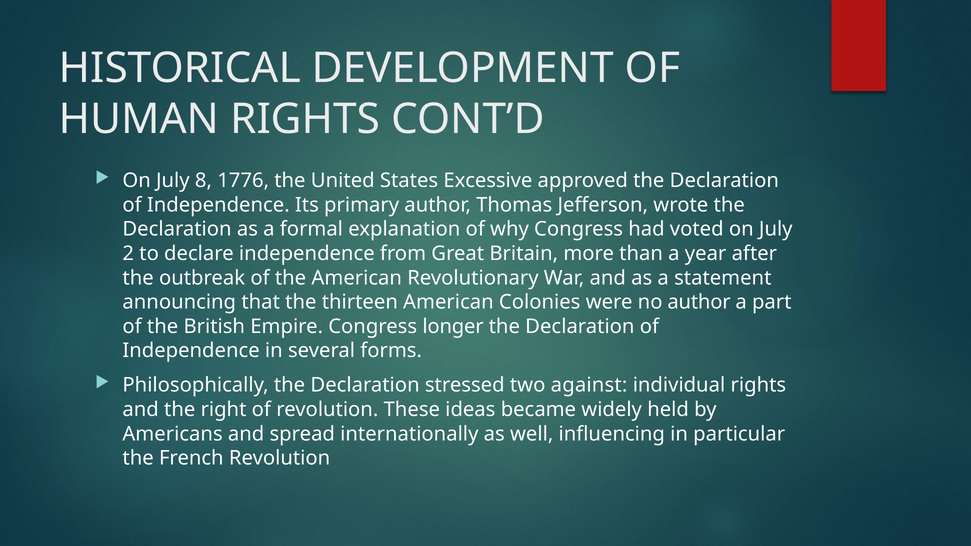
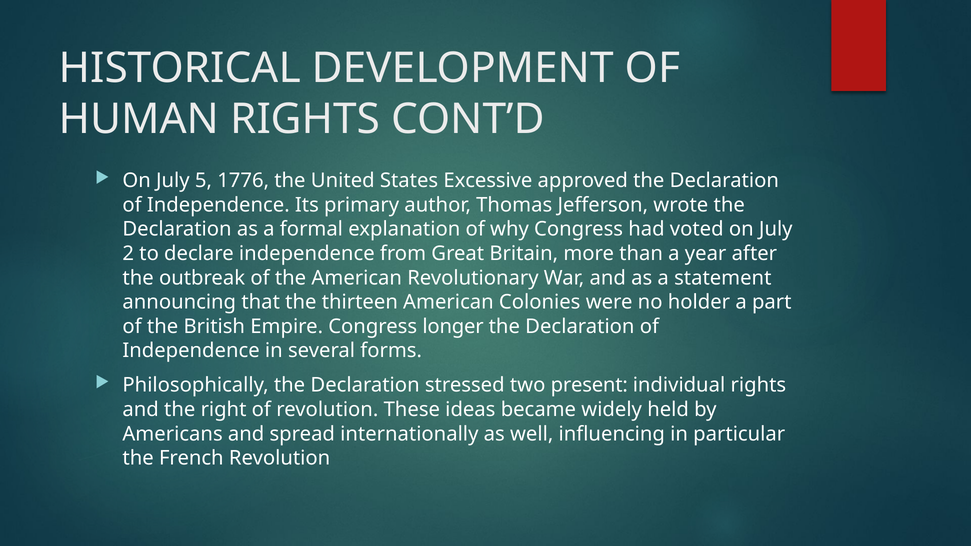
8: 8 -> 5 (203, 181)
no author: author -> holder (699, 302)
against: against -> present (589, 385)
